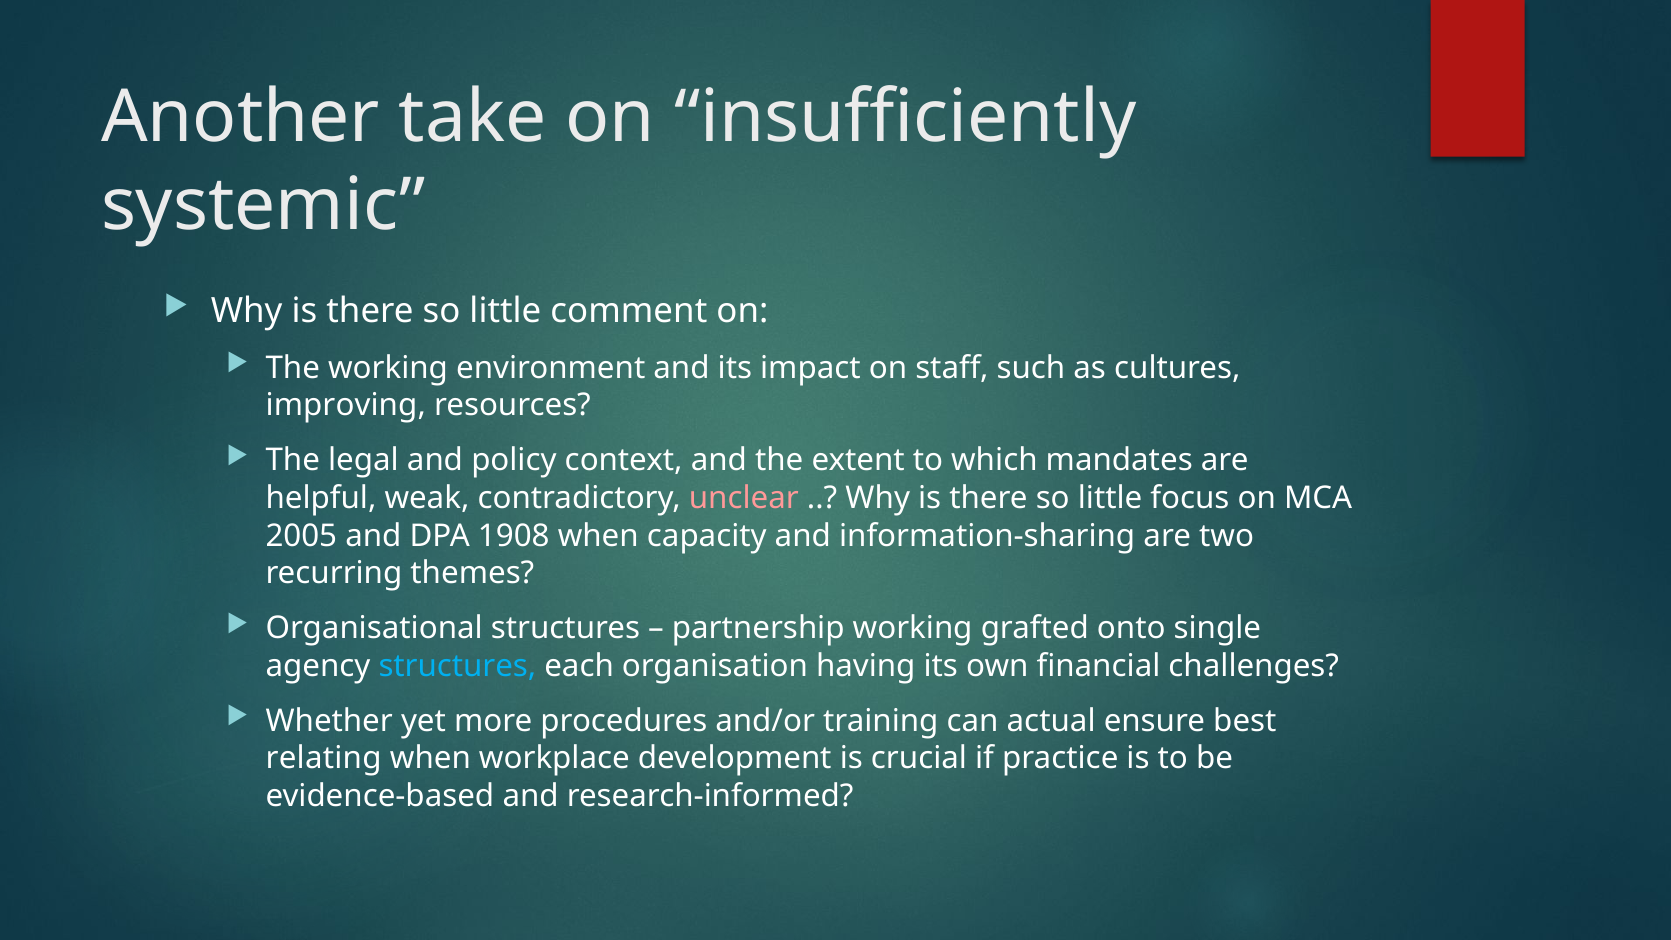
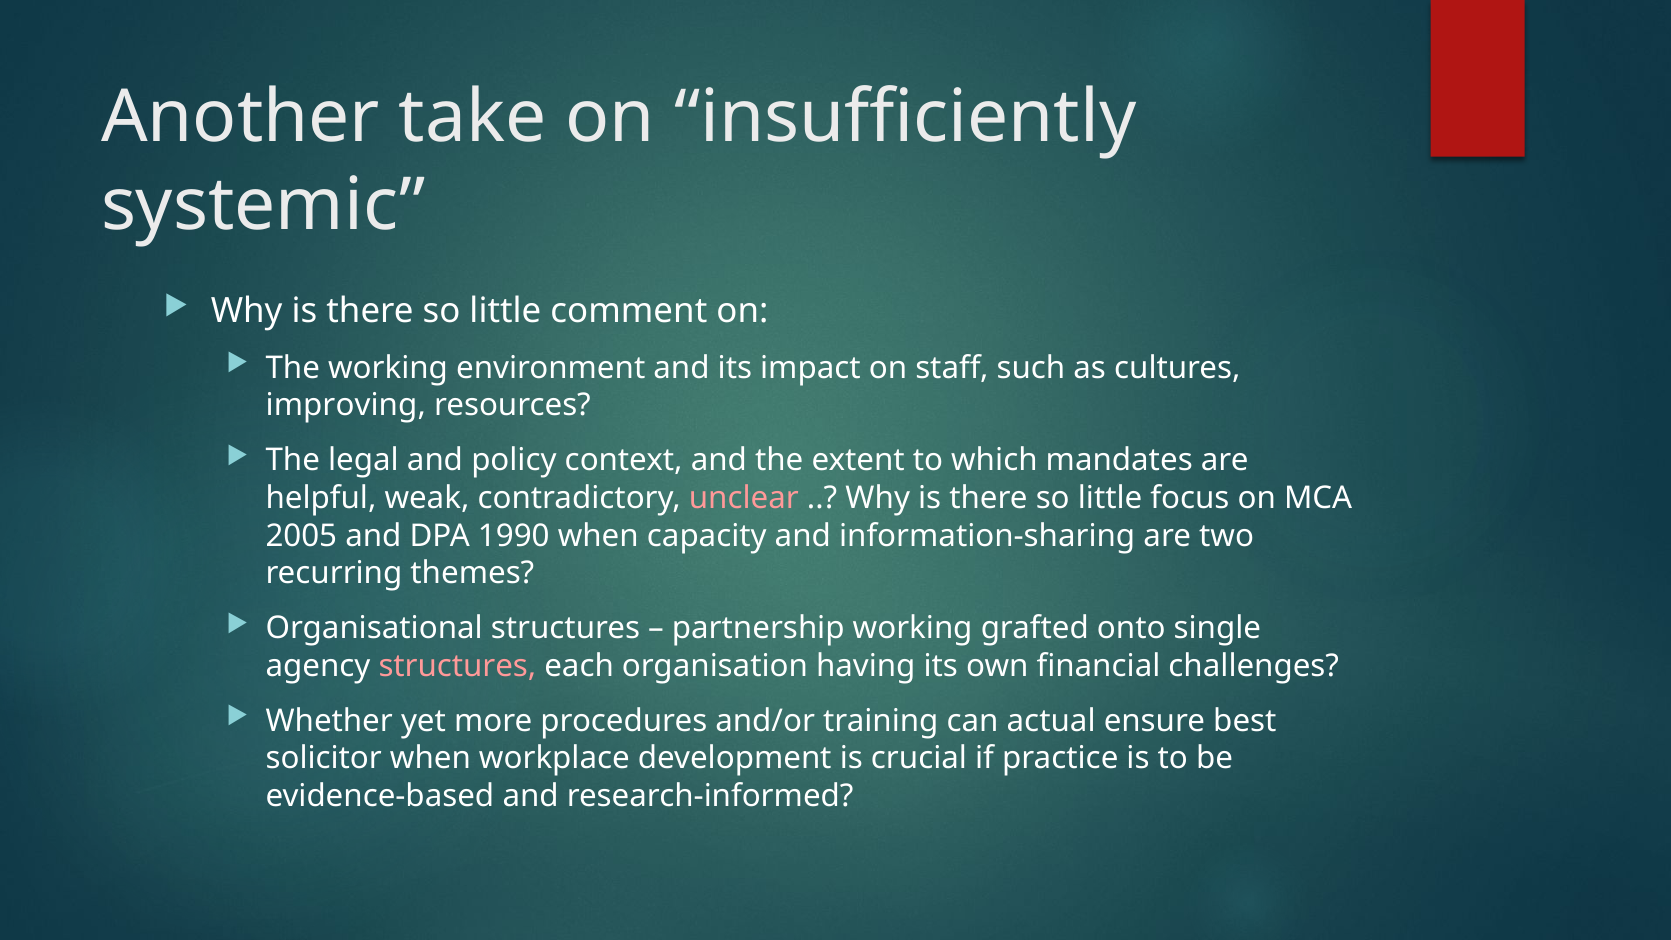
1908: 1908 -> 1990 (514, 536)
structures colour: light blue -> pink (457, 666)
relating: relating -> solicitor (324, 758)
